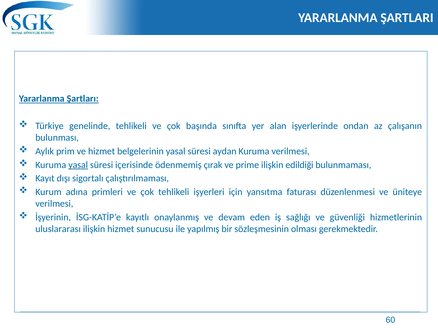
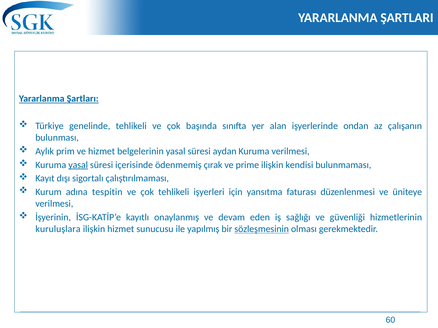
edildiği: edildiği -> kendisi (299, 165)
primleri: primleri -> tespitin (107, 192)
uluslararası: uluslararası -> kuruluşlara (58, 229)
sözleşmesinin underline: none -> present (262, 229)
